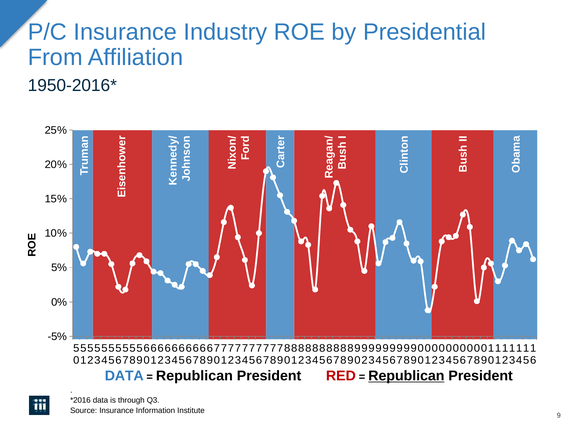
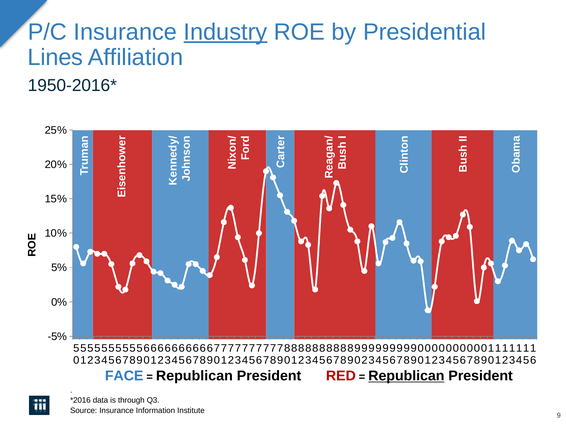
Industry underline: none -> present (225, 32)
From: From -> Lines (55, 58)
DATA: DATA -> FACE (124, 376)
